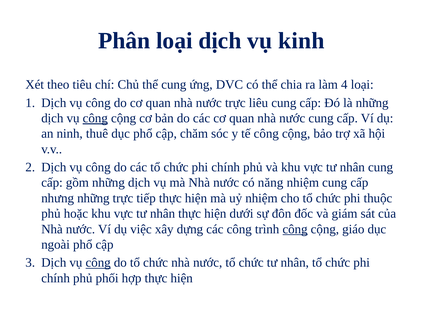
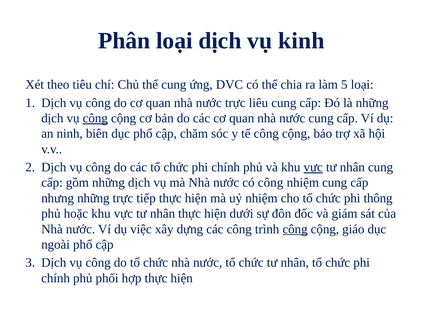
4: 4 -> 5 (344, 85)
thuê: thuê -> biên (97, 134)
vực underline: none -> present (313, 167)
có năng: năng -> công (271, 183)
thuộc: thuộc -> thông (378, 198)
công underline: present -> none (98, 263)
